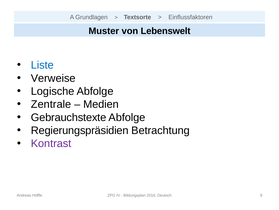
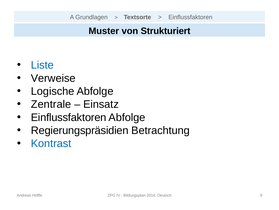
Lebenswelt: Lebenswelt -> Strukturiert (166, 31)
Medien: Medien -> Einsatz (101, 104)
Gebrauchstexte: Gebrauchstexte -> Einflussfaktoren (69, 117)
Kontrast colour: purple -> blue (51, 143)
